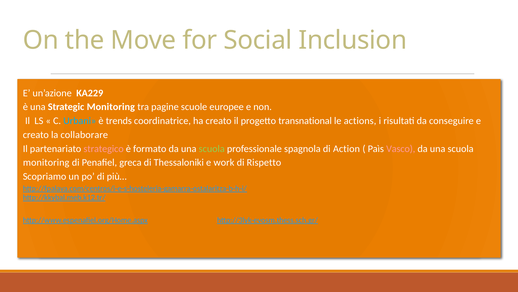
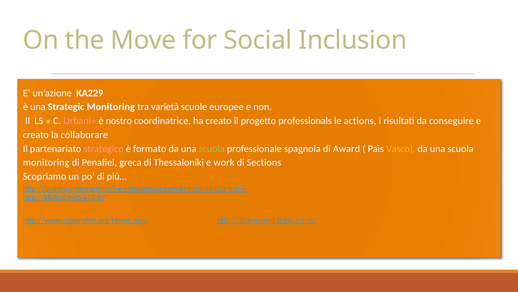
pagine: pagine -> varietà (165, 107)
Urbani colour: light blue -> pink (80, 121)
trends: trends -> nostro (119, 121)
transnational: transnational -> professionals (305, 121)
Action: Action -> Award (346, 148)
Vasco colour: pink -> yellow (401, 148)
Rispetto: Rispetto -> Sections (264, 162)
